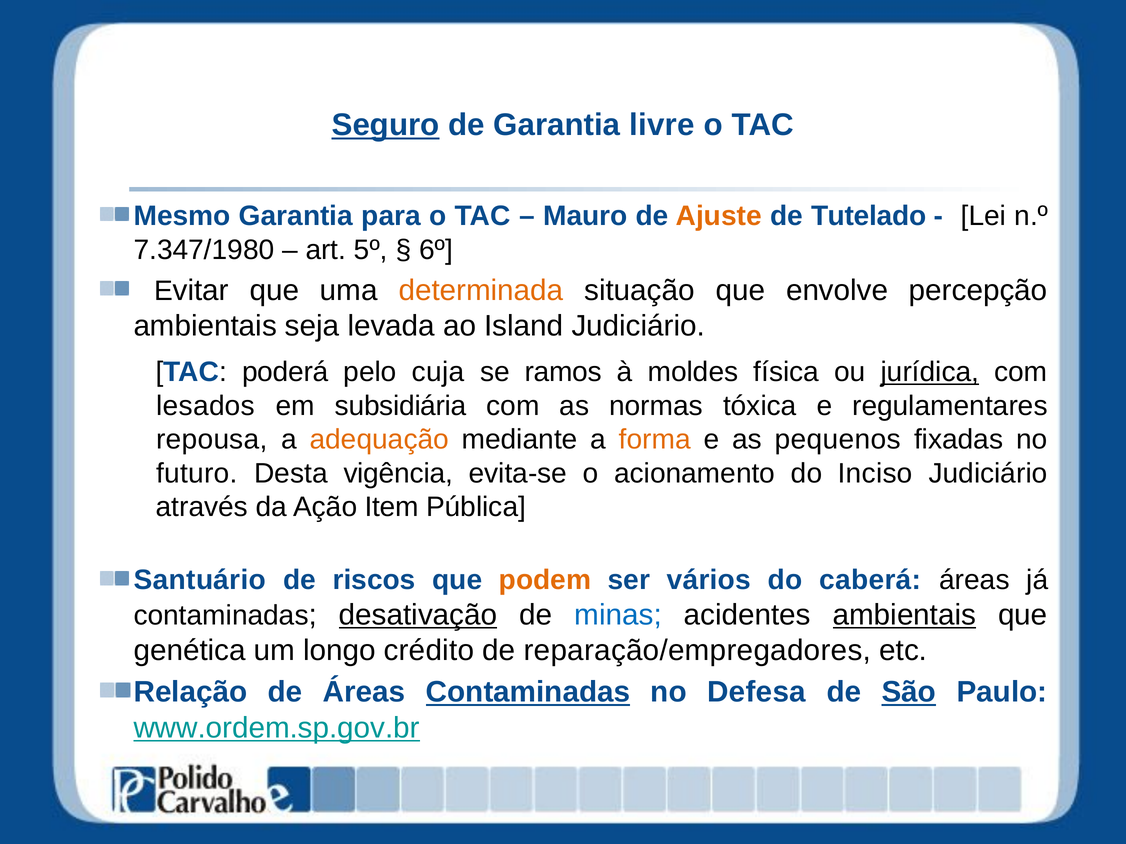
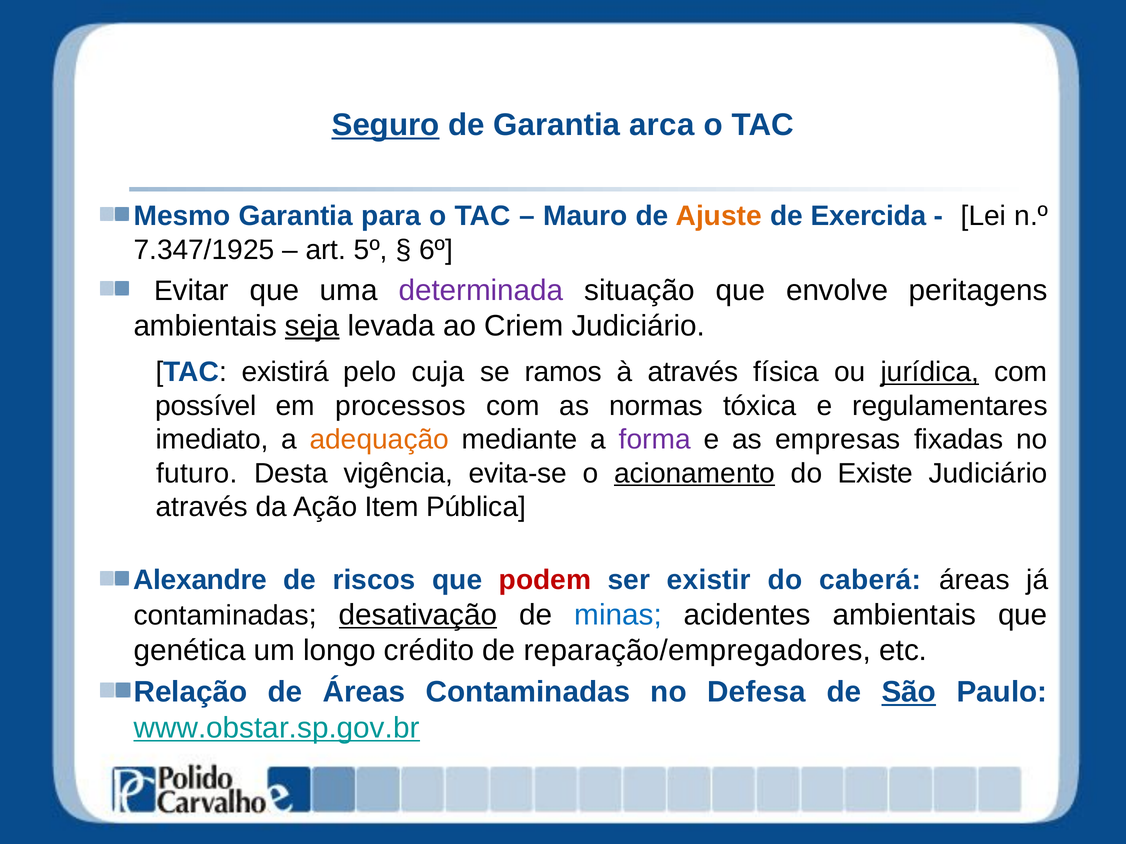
livre: livre -> arca (662, 125)
Tutelado: Tutelado -> Exercida (869, 216)
7.347/1980: 7.347/1980 -> 7.347/1925 (204, 250)
determinada colour: orange -> purple (481, 290)
percepção: percepção -> peritagens (978, 290)
seja underline: none -> present (312, 326)
Island: Island -> Criem (524, 326)
poderá: poderá -> existirá (285, 372)
à moldes: moldes -> através (693, 372)
lesados: lesados -> possível (206, 406)
subsidiária: subsidiária -> processos (400, 406)
repousa: repousa -> imediato (212, 440)
forma colour: orange -> purple (655, 440)
pequenos: pequenos -> empresas (838, 440)
acionamento underline: none -> present (695, 474)
Inciso: Inciso -> Existe (876, 474)
Santuário: Santuário -> Alexandre (200, 581)
podem colour: orange -> red (545, 581)
vários: vários -> existir (709, 581)
ambientais underline: present -> none (904, 615)
Contaminadas underline: present -> none (528, 693)
www.ordem.sp.gov.br: www.ordem.sp.gov.br -> www.obstar.sp.gov.br (277, 728)
